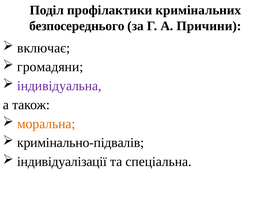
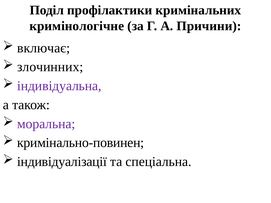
безпосереднього: безпосереднього -> кримінологічне (77, 26)
громадяни: громадяни -> злочинних (50, 67)
моральна colour: orange -> purple (46, 124)
кримінально-підвалів: кримінально-підвалів -> кримінально-повинен (81, 143)
